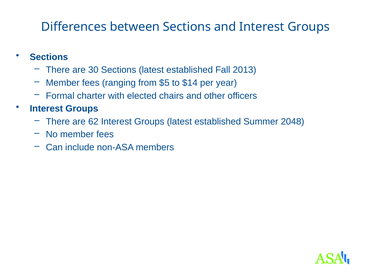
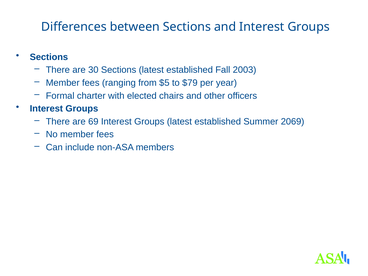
2013: 2013 -> 2003 (245, 70)
$14: $14 -> $79 (190, 83)
62: 62 -> 69 (93, 121)
2048: 2048 -> 2069 (293, 121)
